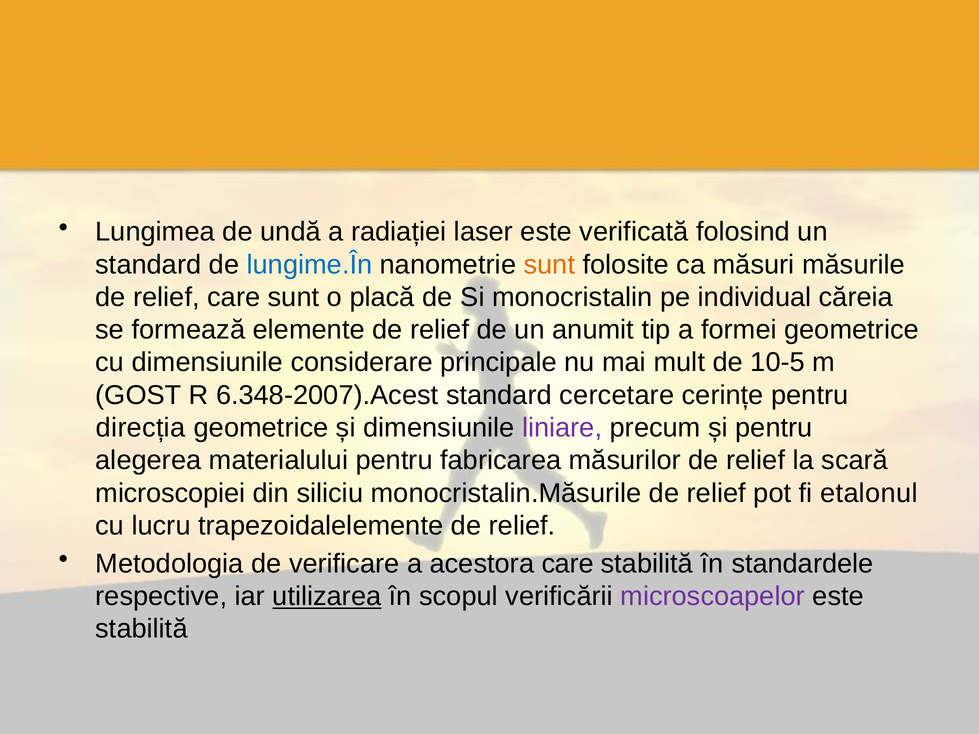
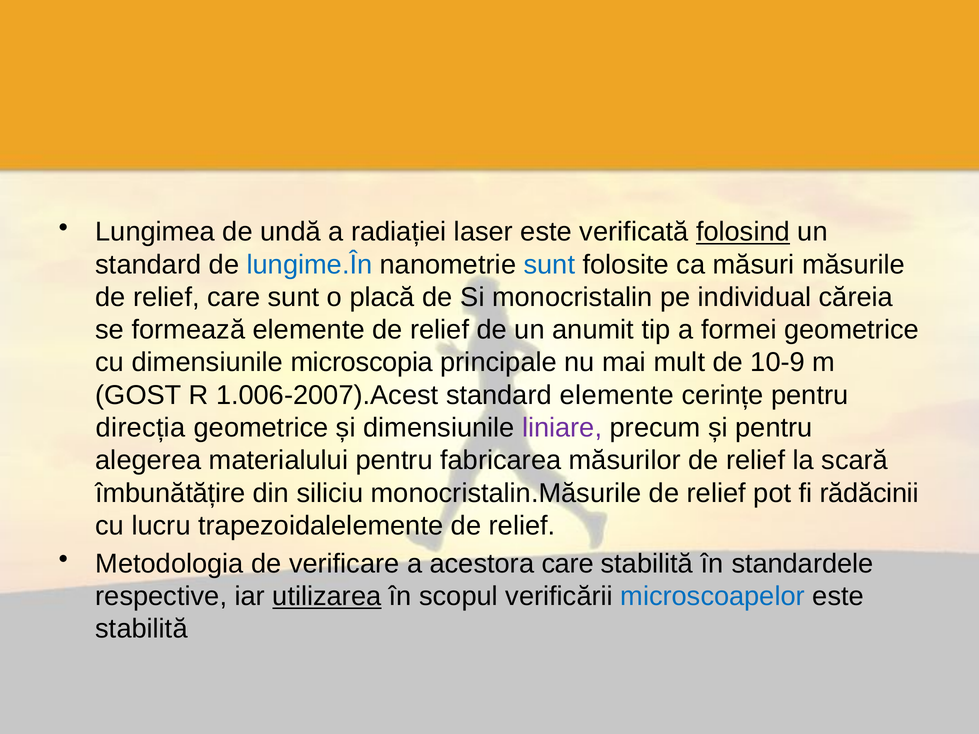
folosind underline: none -> present (743, 232)
sunt colour: orange -> blue (549, 265)
considerare: considerare -> microscopia (362, 363)
10-5: 10-5 -> 10-9 (778, 363)
6.348-2007).Acest: 6.348-2007).Acest -> 1.006-2007).Acest (327, 395)
standard cercetare: cercetare -> elemente (617, 395)
microscopiei: microscopiei -> îmbunătățire (170, 493)
etalonul: etalonul -> rădăcinii (869, 493)
microscoapelor colour: purple -> blue (713, 597)
